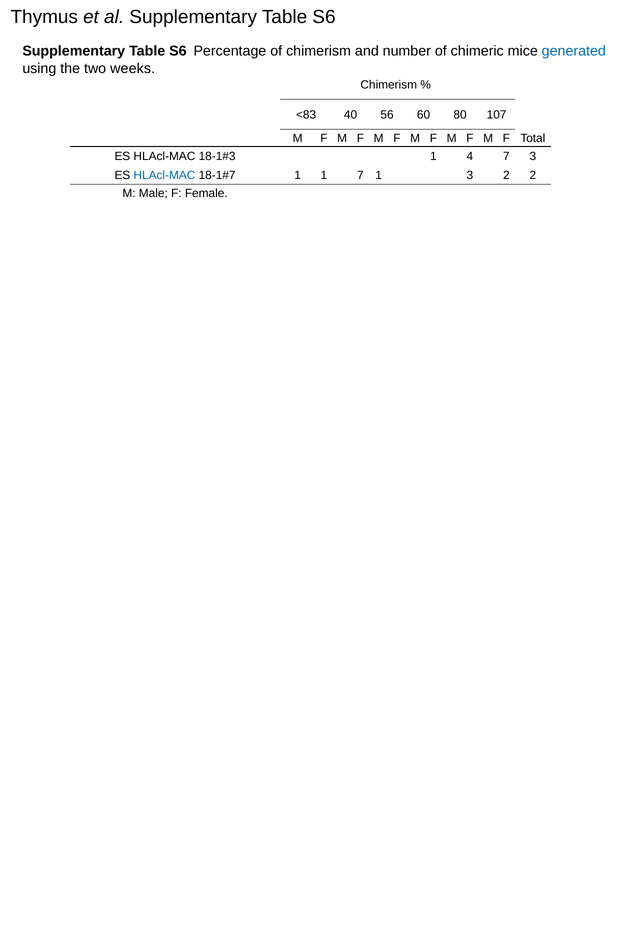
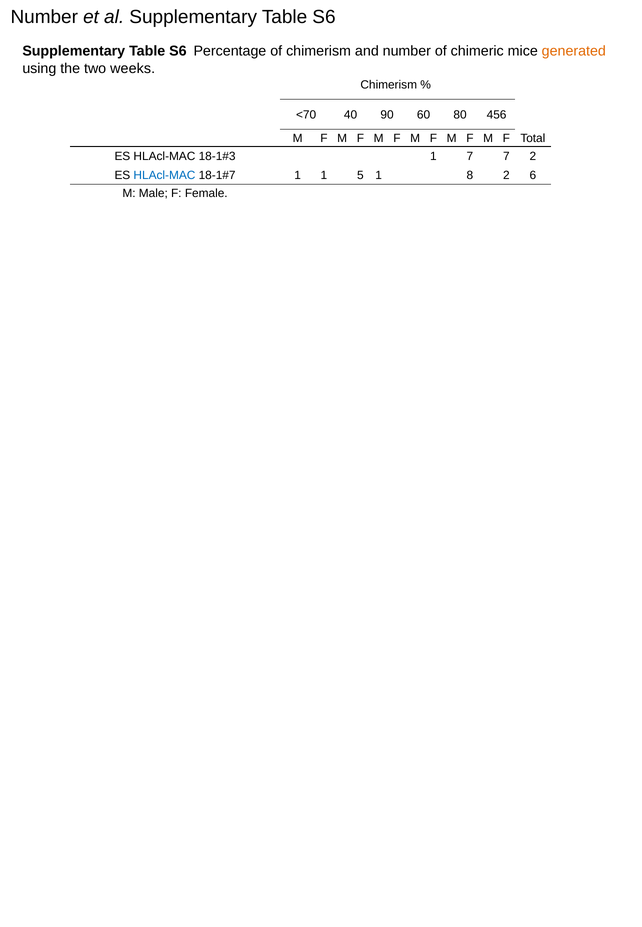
Thymus: Thymus -> Number (44, 17)
generated colour: blue -> orange (574, 51)
<83: <83 -> <70 (306, 115)
56: 56 -> 90 (387, 115)
107: 107 -> 456 (497, 115)
1 4: 4 -> 7 (470, 157)
7 3: 3 -> 2 (533, 157)
1 7: 7 -> 5 (360, 175)
1 3: 3 -> 8 (470, 175)
2 2: 2 -> 6 (533, 175)
